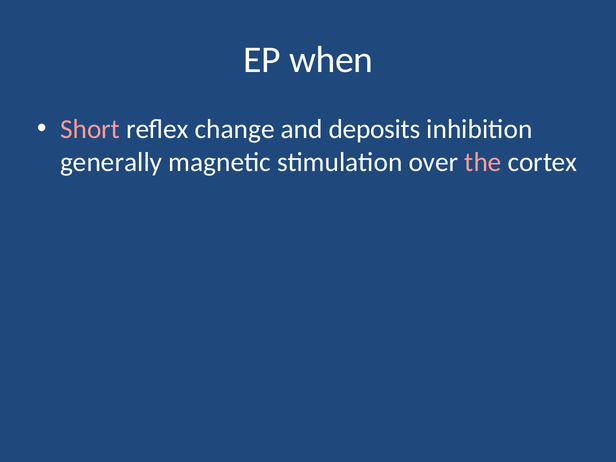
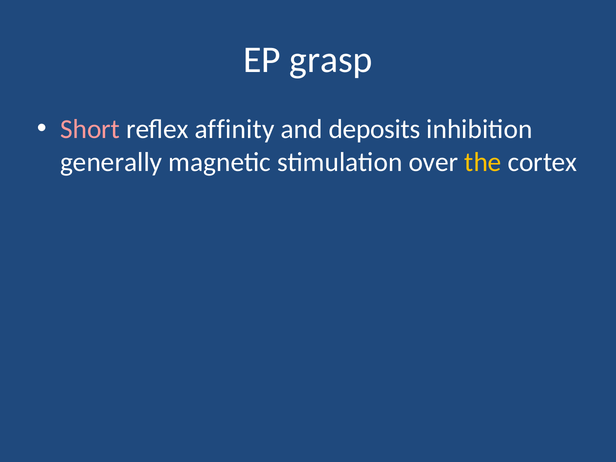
when: when -> grasp (331, 60)
change: change -> affinity (235, 129)
the colour: pink -> yellow (483, 162)
